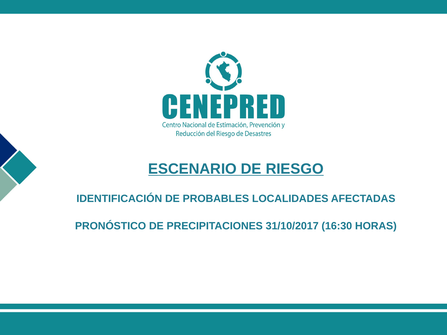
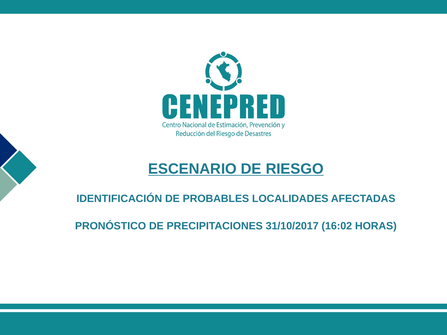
16:30: 16:30 -> 16:02 (337, 226)
